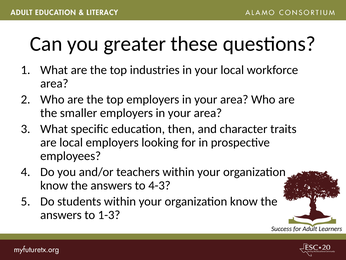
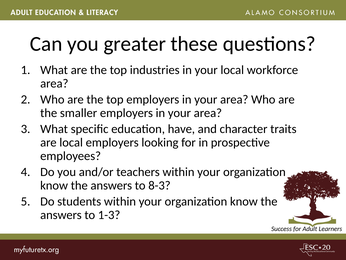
then: then -> have (181, 129)
4-3: 4-3 -> 8-3 (159, 185)
